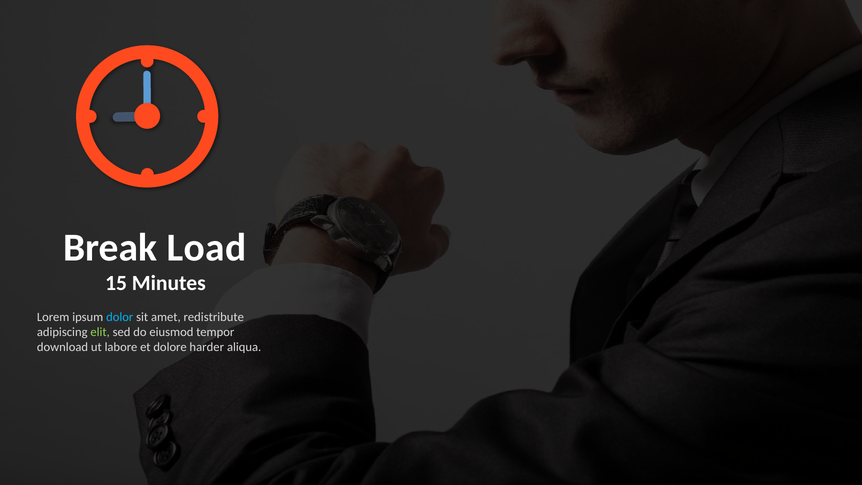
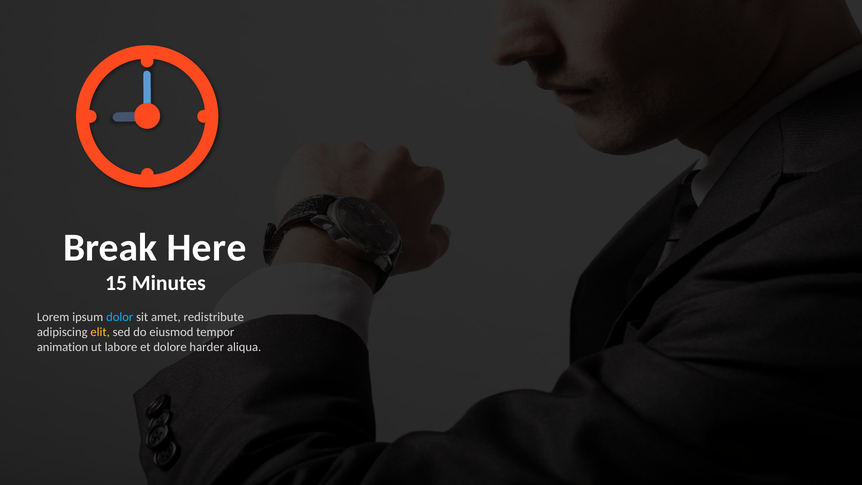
Load: Load -> Here (207, 248)
elit colour: light green -> yellow (100, 332)
download: download -> animation (63, 347)
